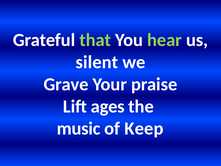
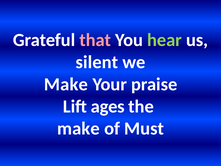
that colour: light green -> pink (95, 40)
Grave: Grave -> Make (66, 84)
music: music -> make (78, 128)
Keep: Keep -> Must (144, 128)
